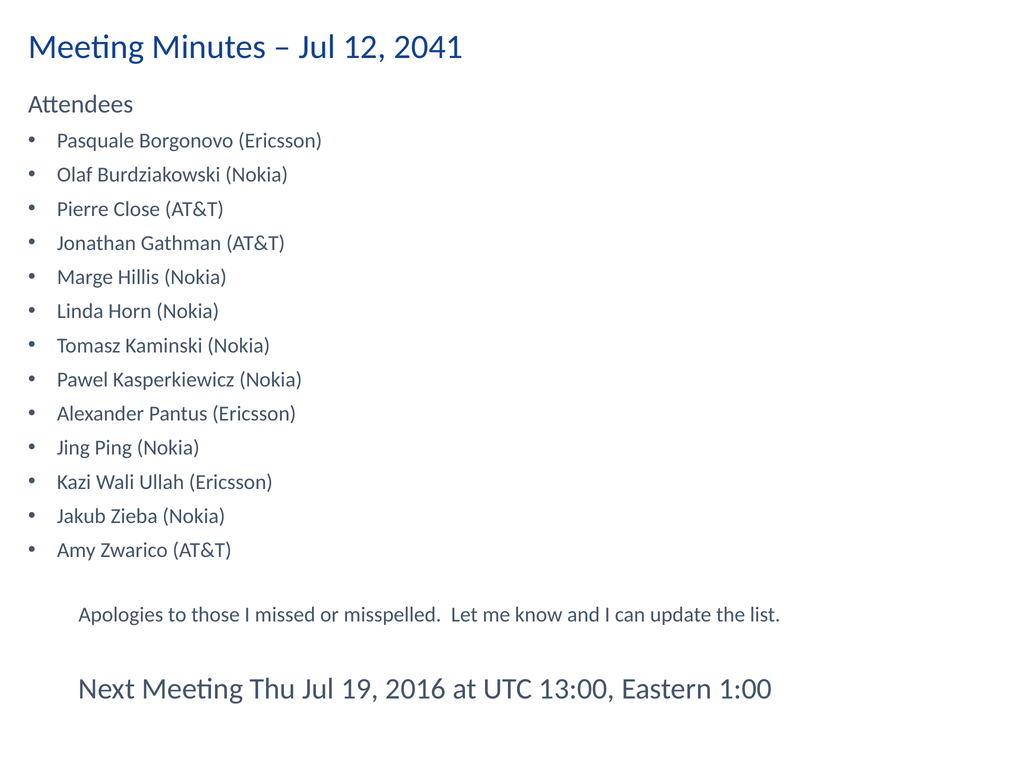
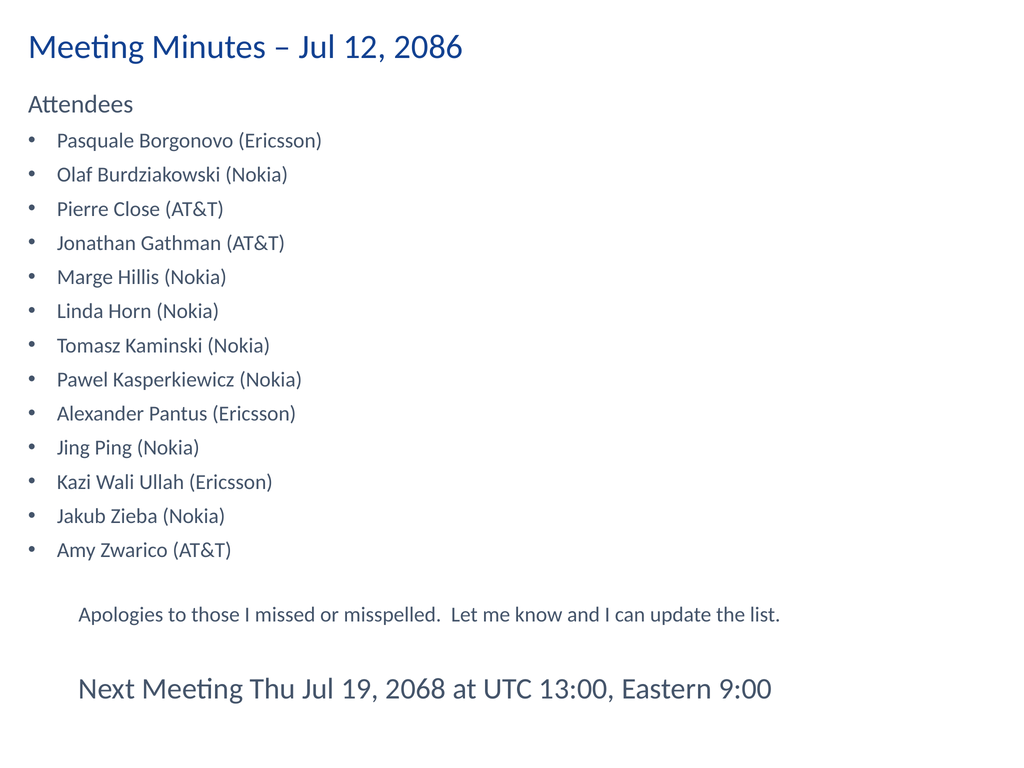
2041: 2041 -> 2086 (428, 47)
2016: 2016 -> 2068 (416, 689)
1:00: 1:00 -> 9:00 (745, 689)
